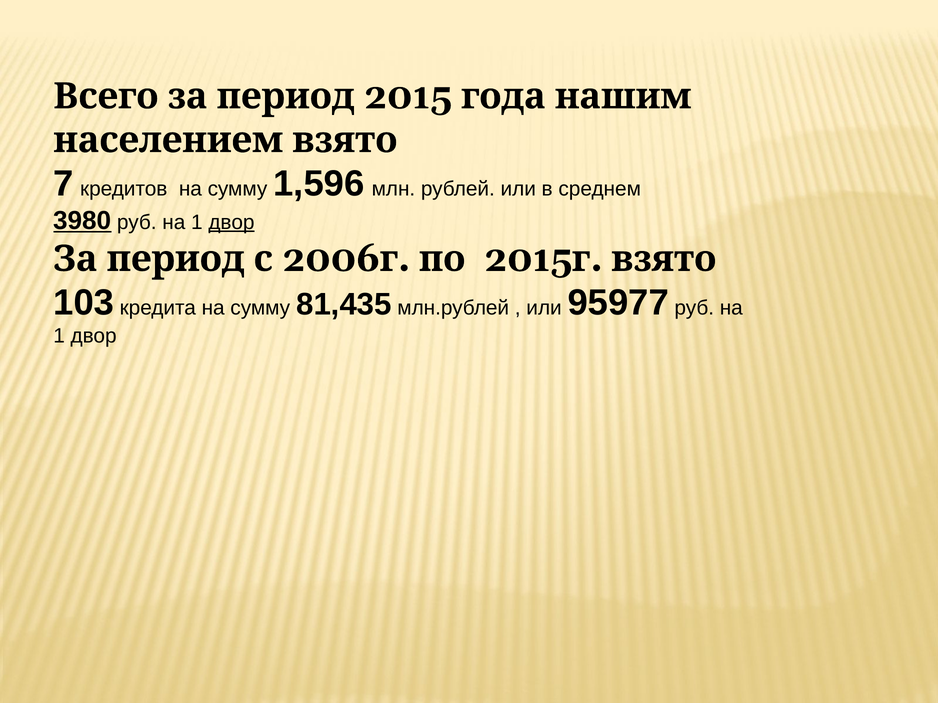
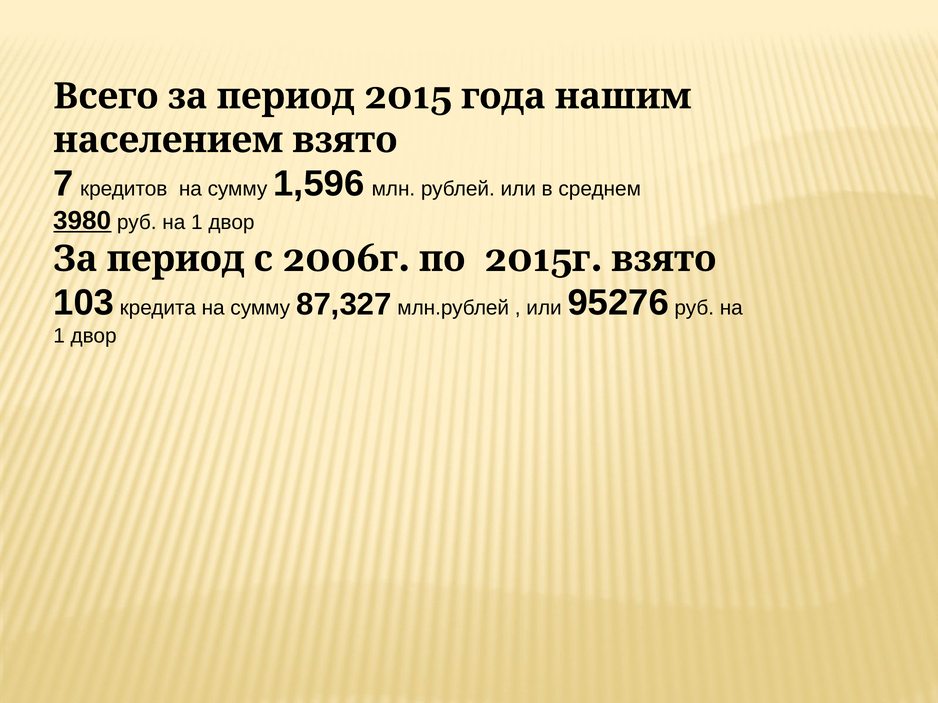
двор underline: present -> none (231, 223)
81,435: 81,435 -> 87,327 (344, 305)
95977: 95977 -> 95276 (618, 303)
